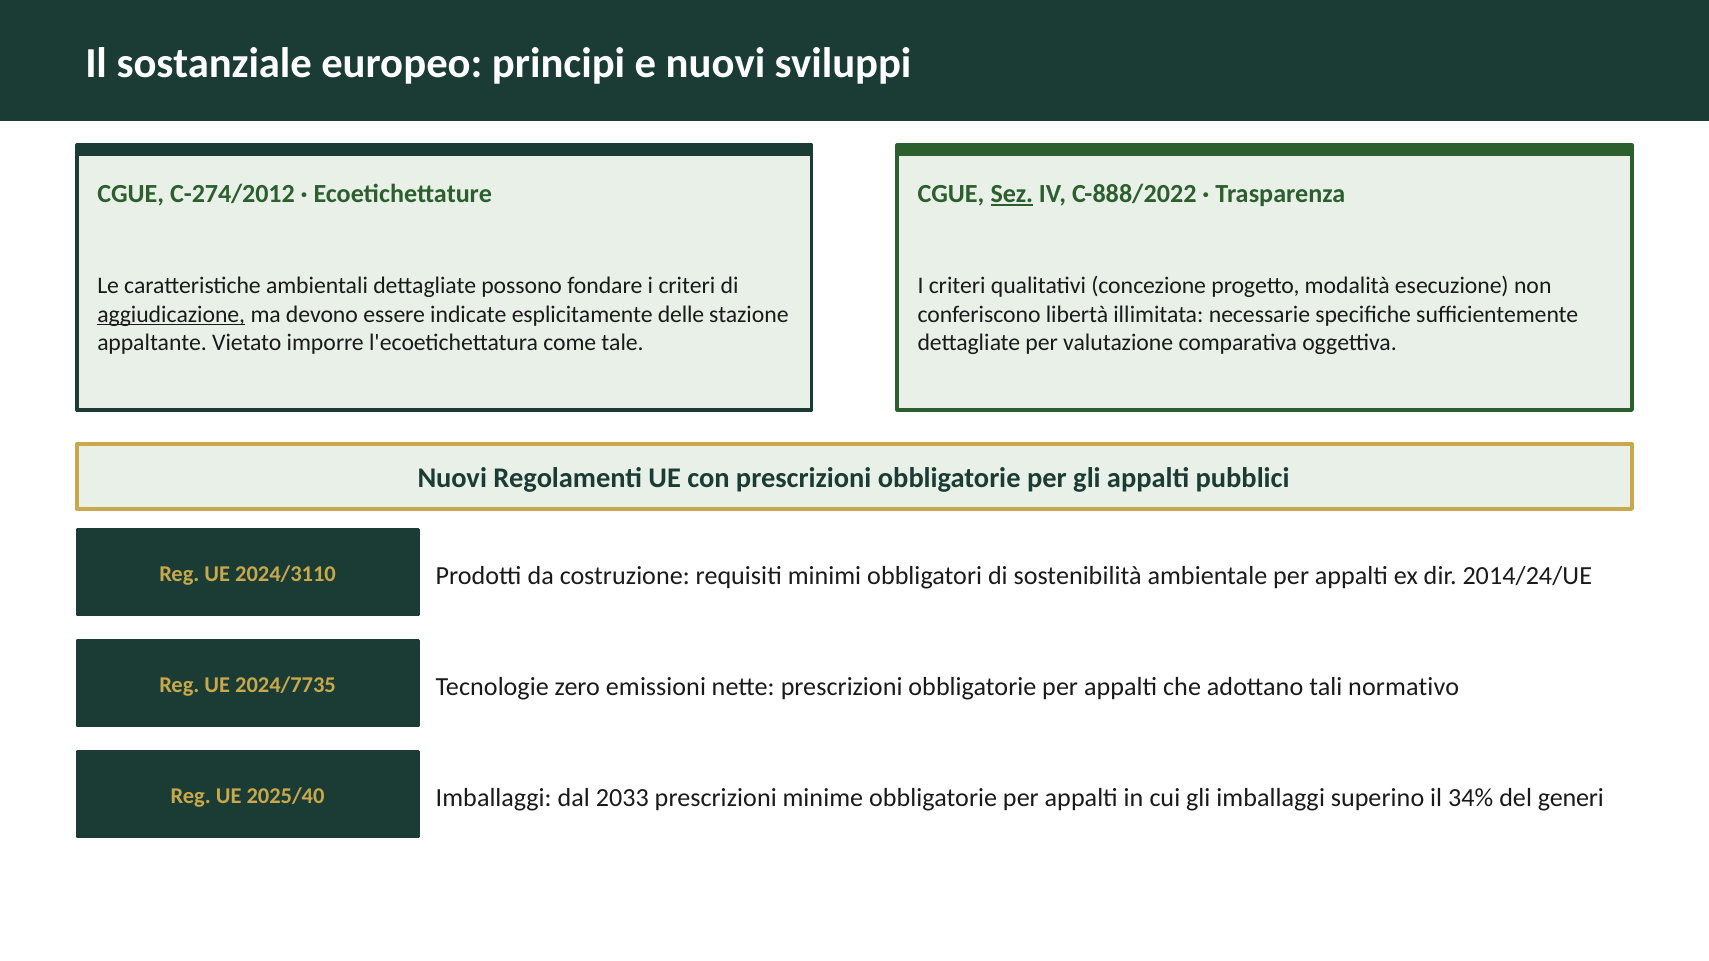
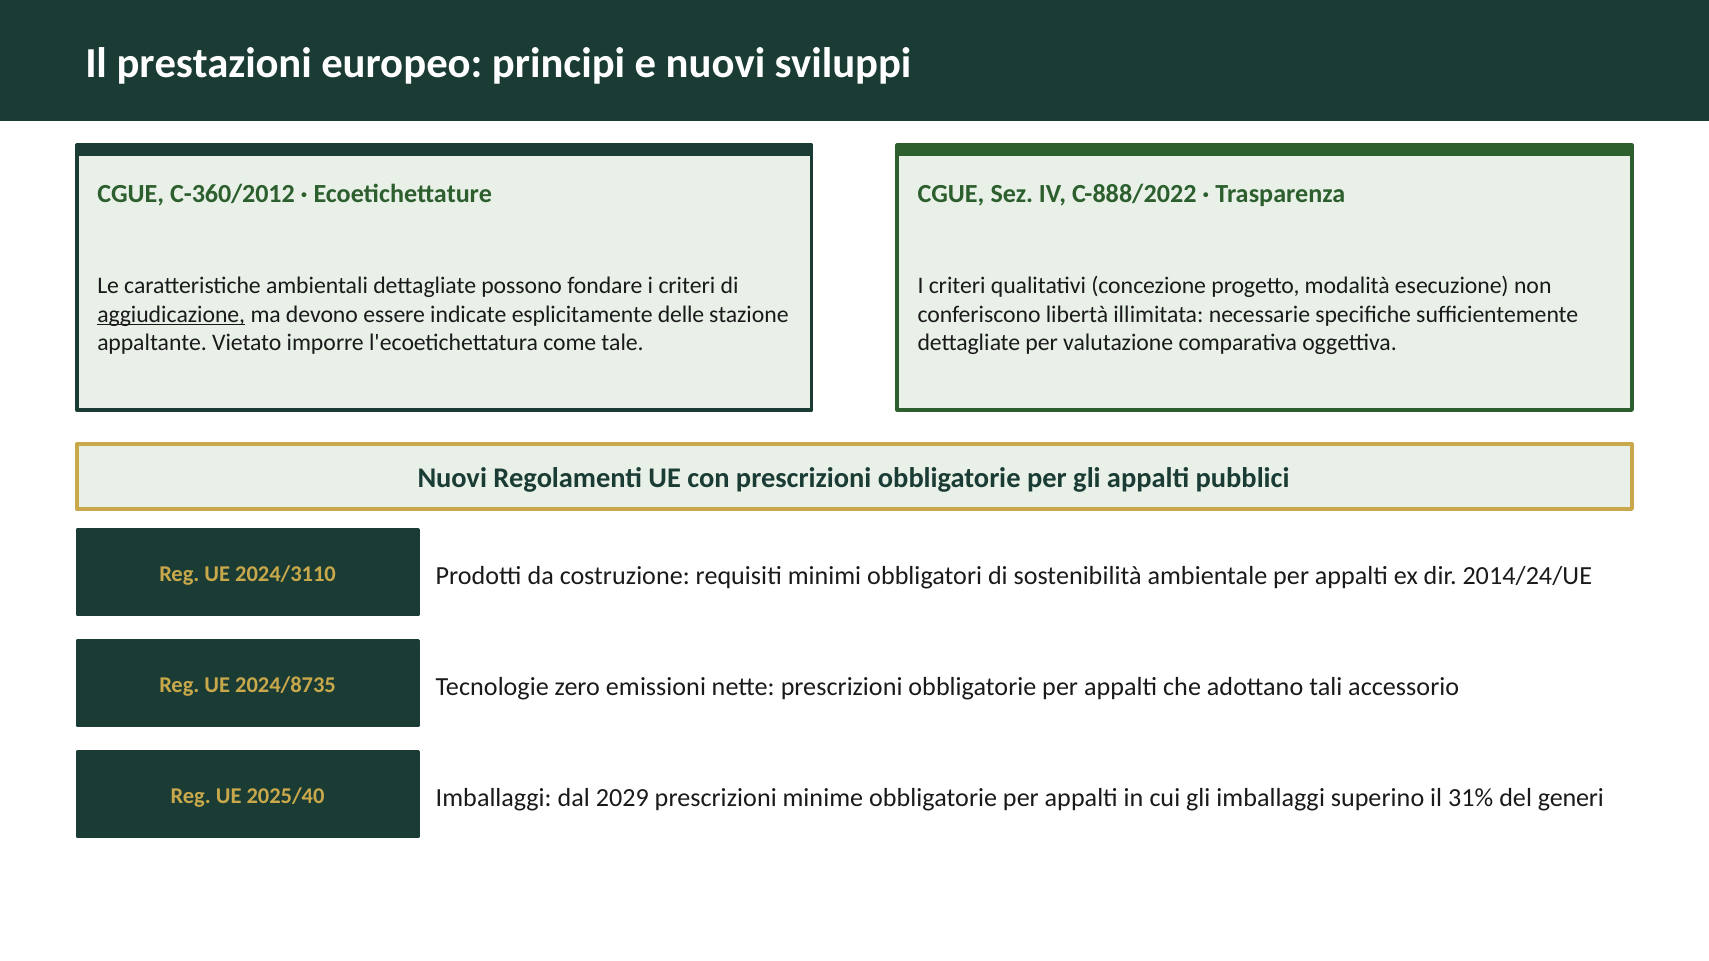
sostanziale: sostanziale -> prestazioni (214, 64)
C-274/2012: C-274/2012 -> C-360/2012 (232, 194)
Sez underline: present -> none (1012, 194)
2024/7735: 2024/7735 -> 2024/8735 (286, 685)
normativo: normativo -> accessorio (1404, 687)
2033: 2033 -> 2029 (622, 798)
34%: 34% -> 31% (1471, 798)
